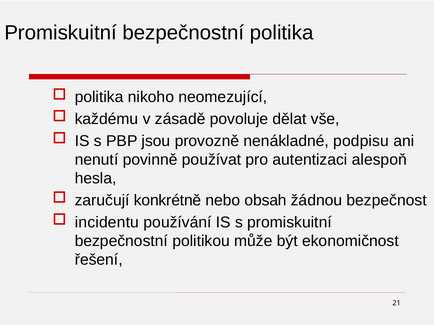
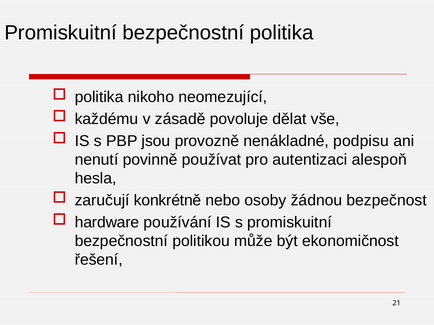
obsah: obsah -> osoby (266, 201)
incidentu: incidentu -> hardware (107, 223)
